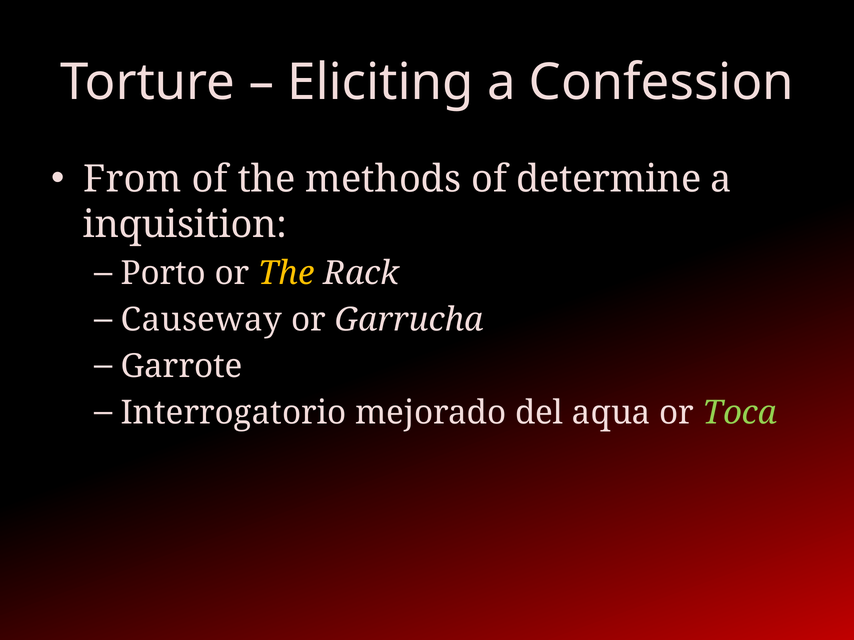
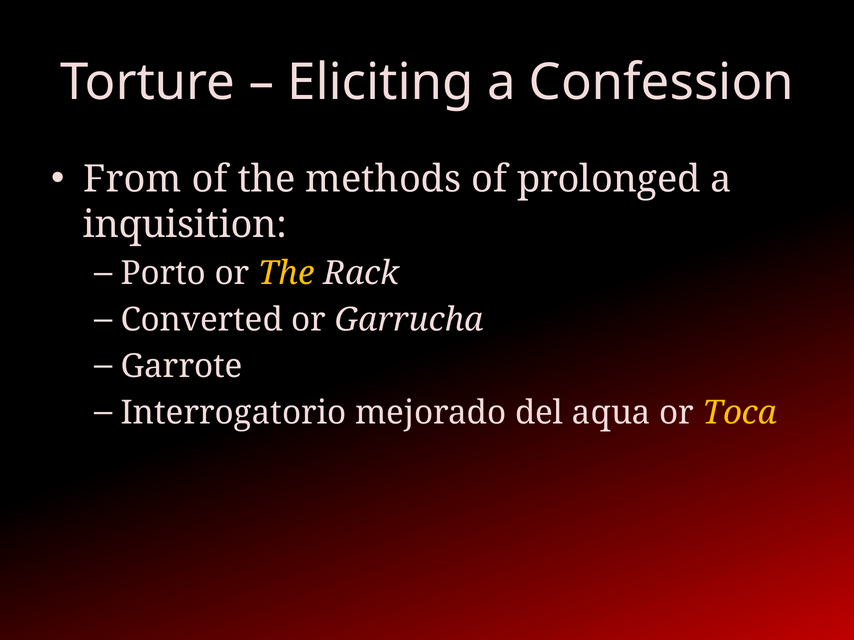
determine: determine -> prolonged (609, 179)
Causeway: Causeway -> Converted (202, 320)
Toca colour: light green -> yellow (740, 413)
